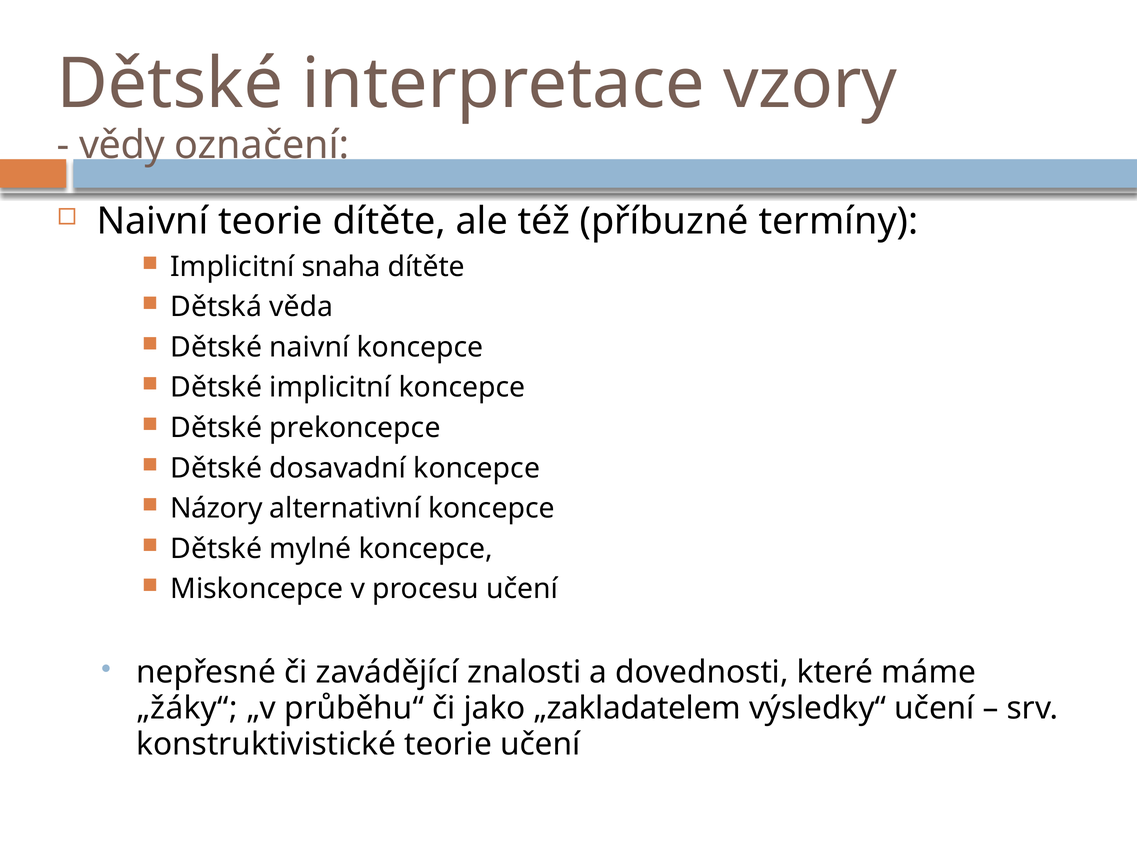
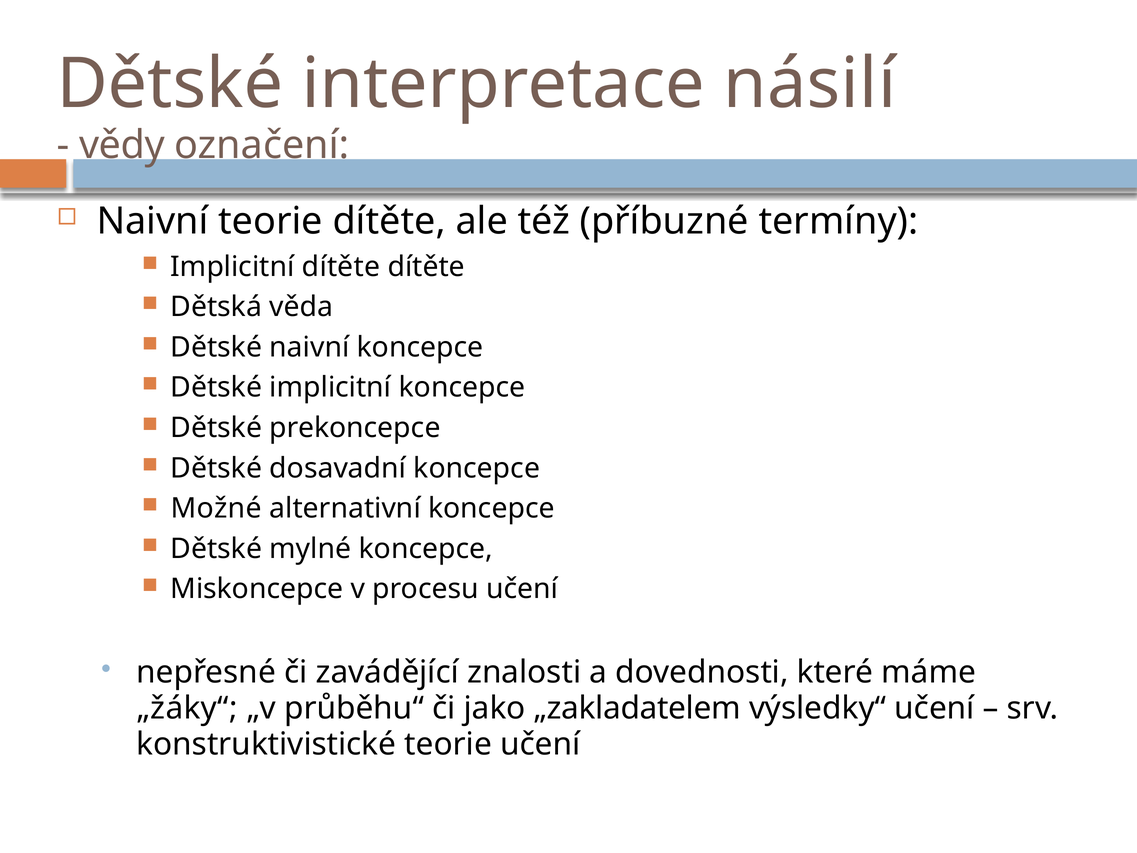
vzory: vzory -> násilí (810, 84)
Implicitní snaha: snaha -> dítěte (341, 267)
Názory: Názory -> Možné (216, 508)
